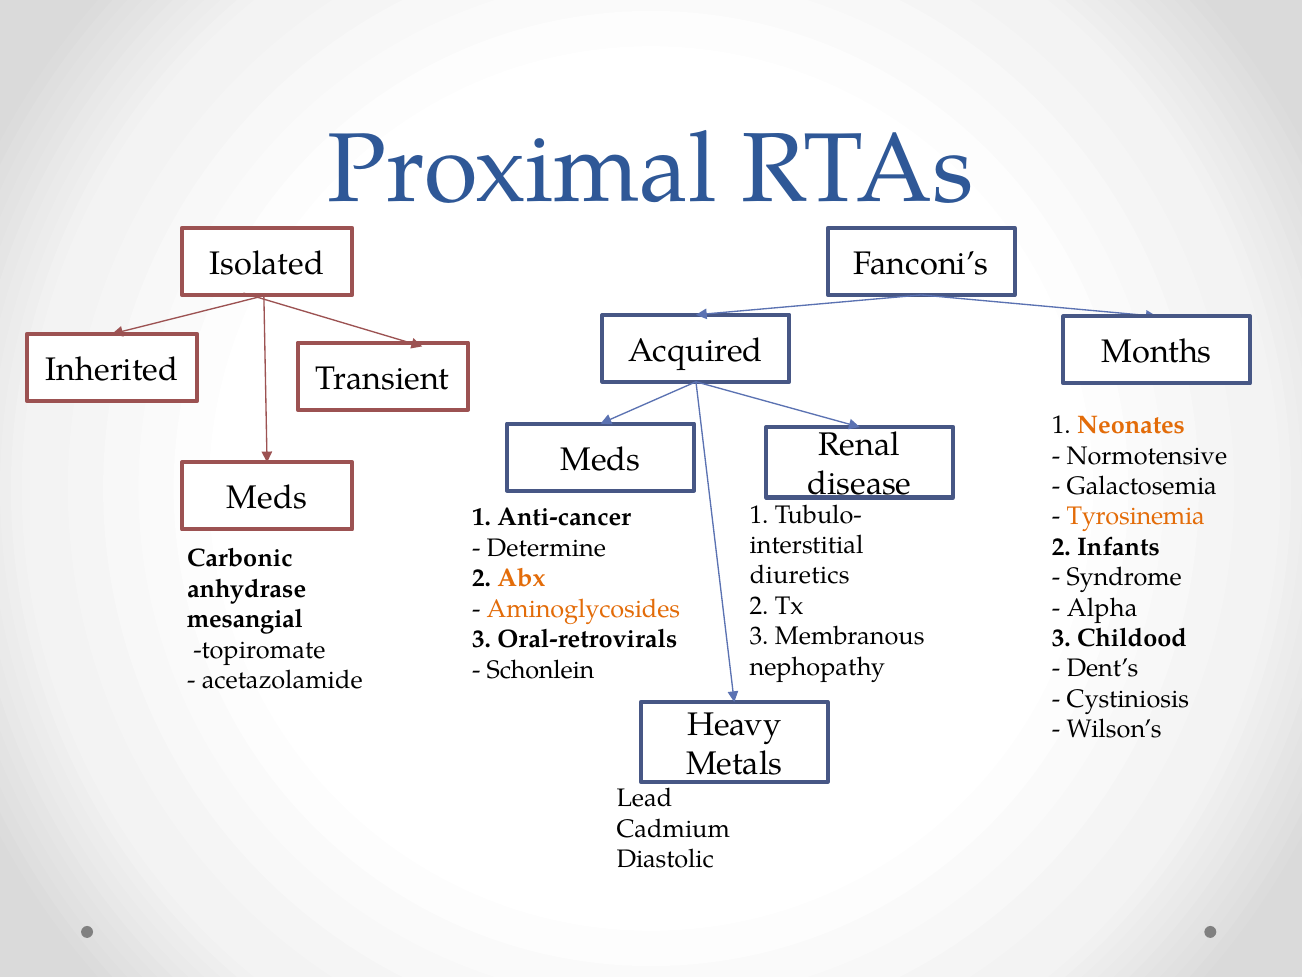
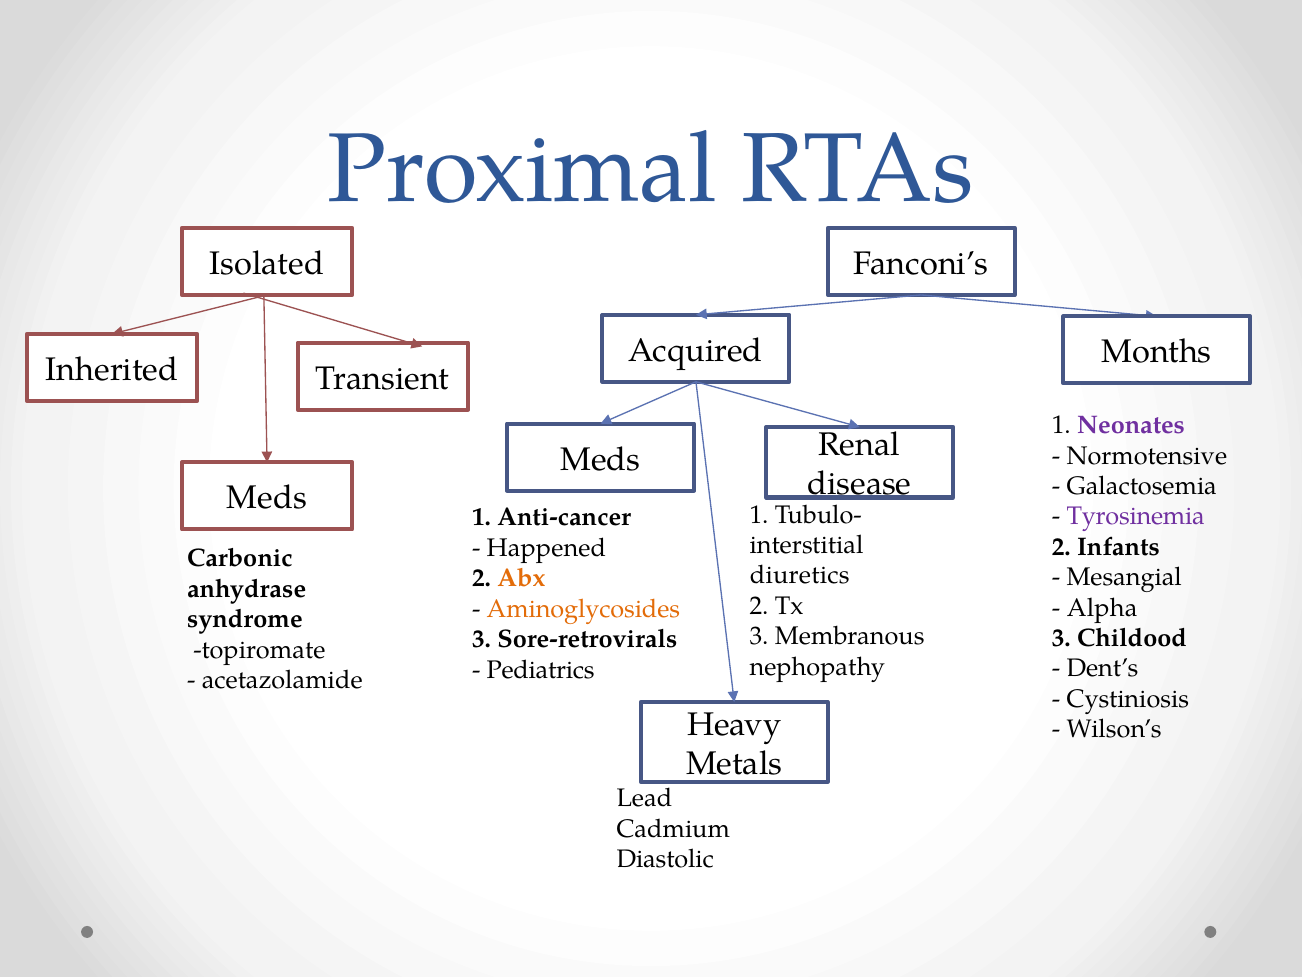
Neonates colour: orange -> purple (1131, 425)
Tyrosinemia colour: orange -> purple (1136, 516)
Determine: Determine -> Happened (546, 548)
Syndrome: Syndrome -> Mesangial (1124, 577)
mesangial: mesangial -> syndrome (245, 619)
Oral-retrovirals: Oral-retrovirals -> Sore-retrovirals (587, 639)
Schonlein: Schonlein -> Pediatrics (541, 669)
